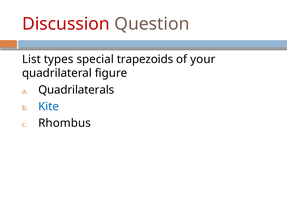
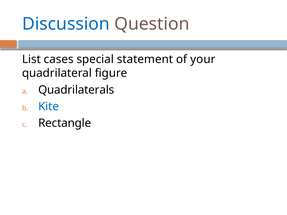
Discussion colour: red -> blue (66, 24)
types: types -> cases (59, 59)
trapezoids: trapezoids -> statement (145, 59)
Rhombus: Rhombus -> Rectangle (65, 123)
